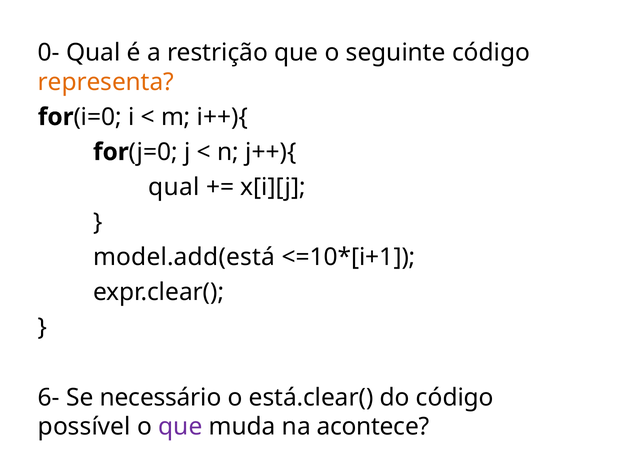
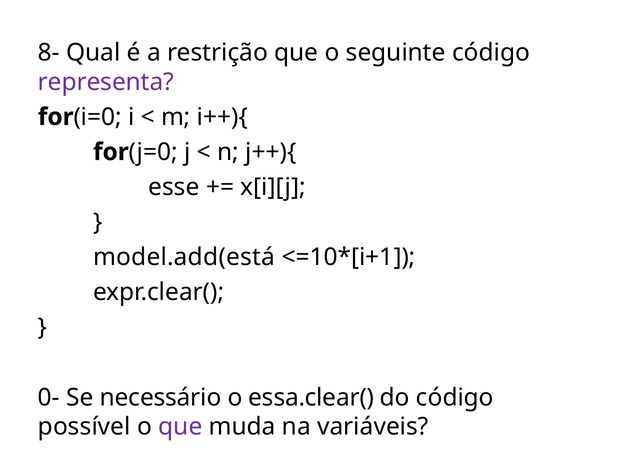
0-: 0- -> 8- (49, 52)
representa colour: orange -> purple (106, 82)
qual: qual -> esse (174, 187)
6-: 6- -> 0- (49, 398)
está.clear(: está.clear( -> essa.clear( (311, 398)
acontece: acontece -> variáveis (373, 427)
